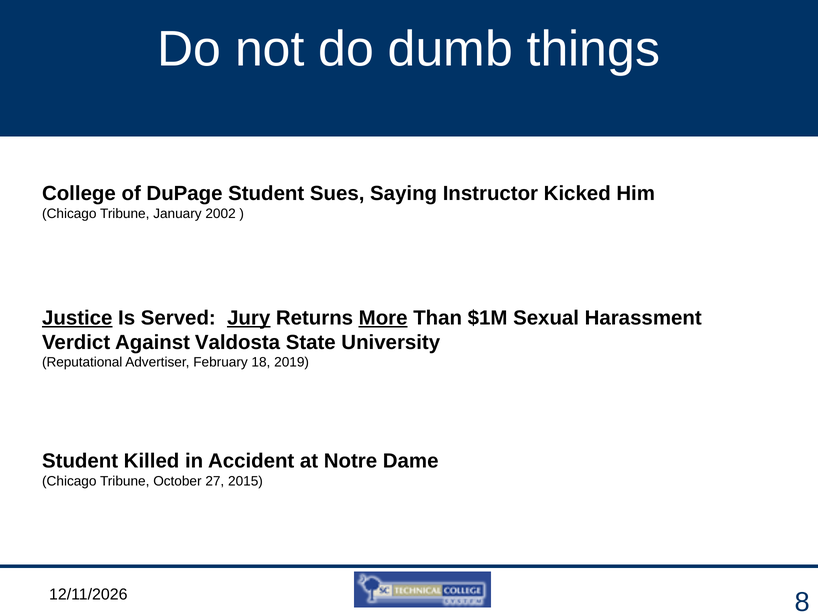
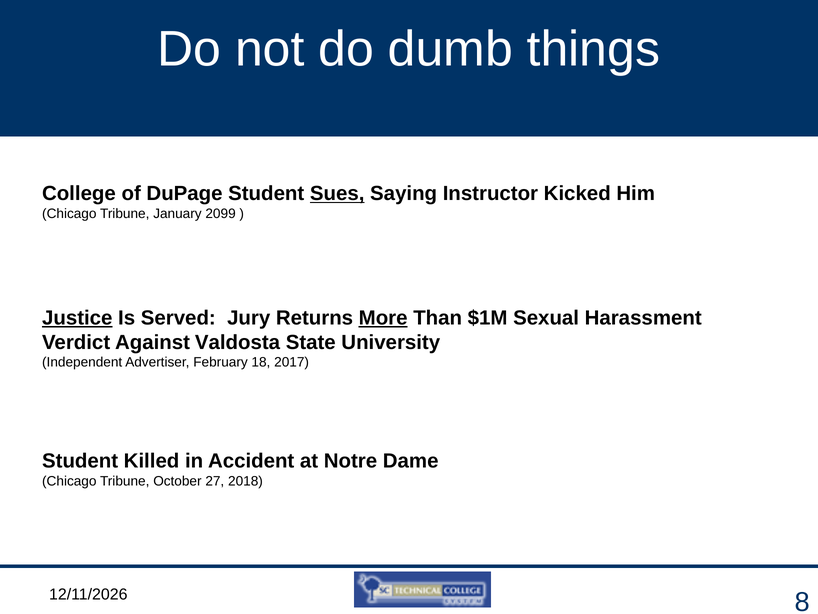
Sues underline: none -> present (337, 194)
2002: 2002 -> 2099 (221, 214)
Jury underline: present -> none (249, 318)
Reputational: Reputational -> Independent (82, 362)
2019: 2019 -> 2017 (292, 362)
2015: 2015 -> 2018 (245, 481)
